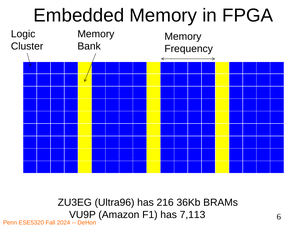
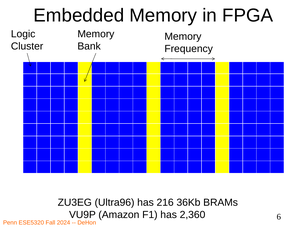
7,113: 7,113 -> 2,360 (193, 215)
